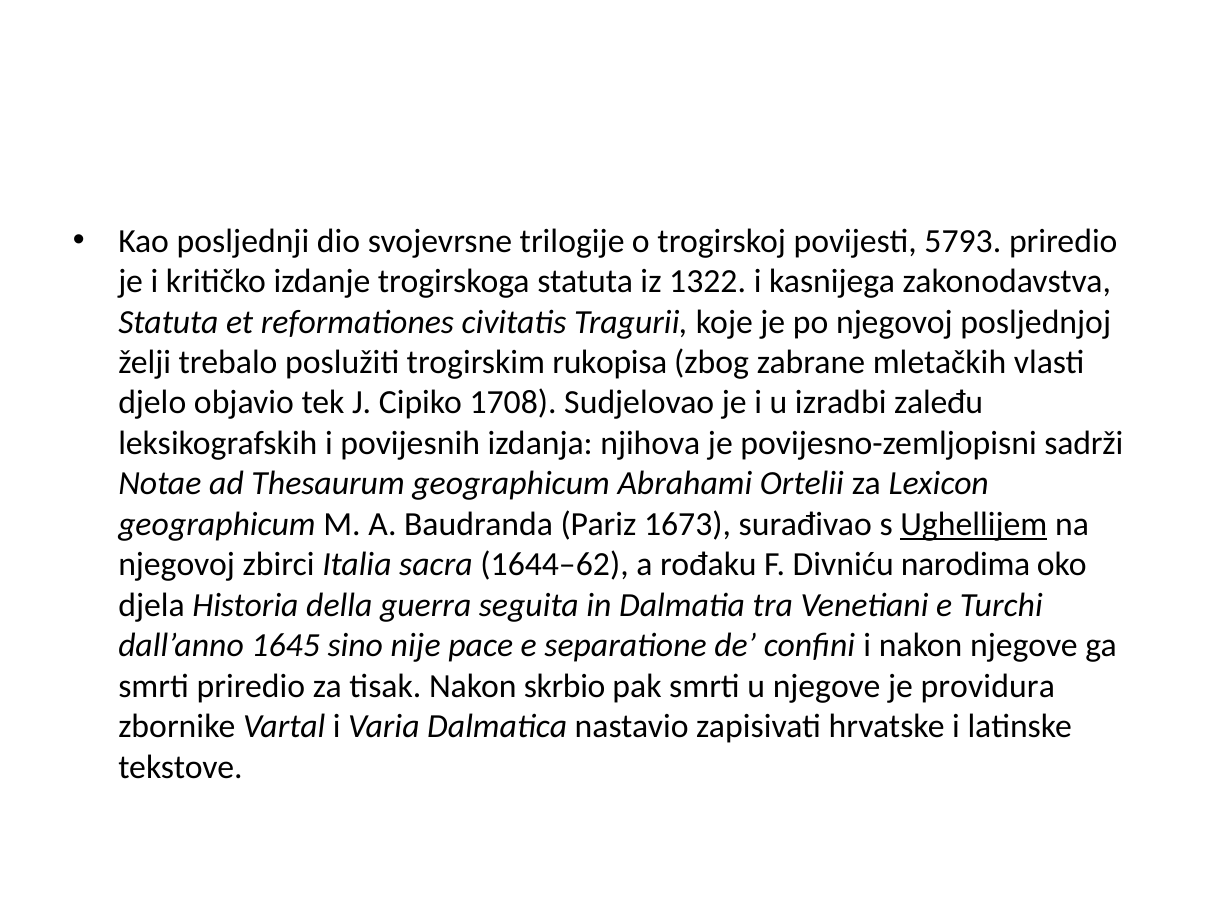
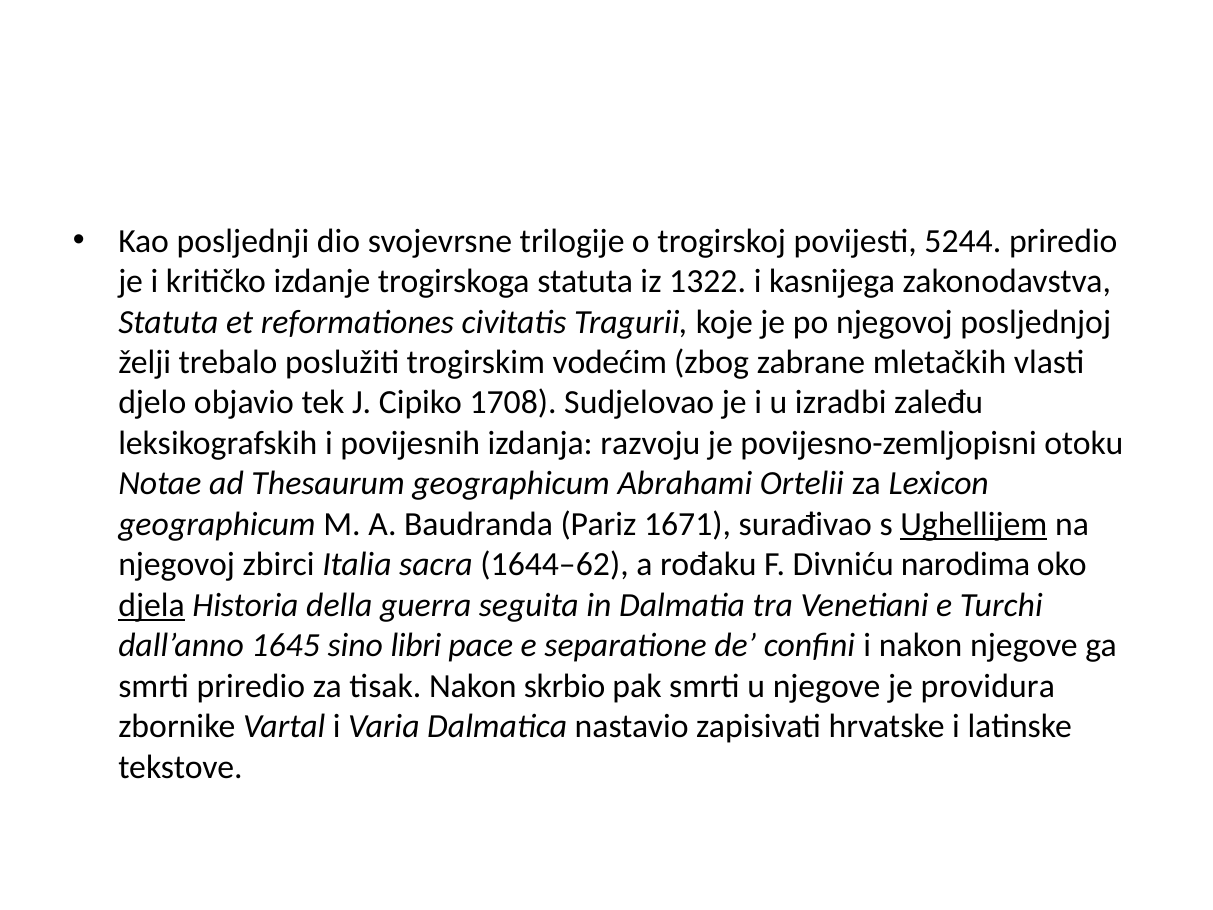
5793: 5793 -> 5244 (963, 241)
rukopisa: rukopisa -> vodećim (610, 362)
njihova: njihova -> razvoju (650, 443)
sadrži: sadrži -> otoku (1084, 443)
1673: 1673 -> 1671 (688, 524)
djela underline: none -> present (152, 605)
nije: nije -> libri (416, 645)
